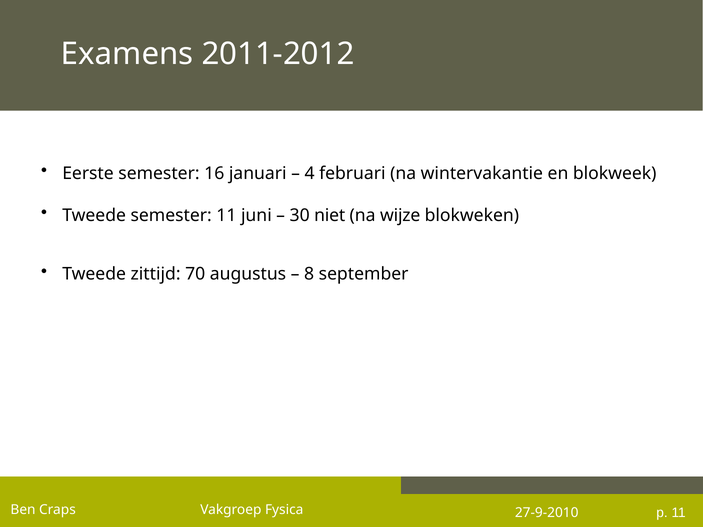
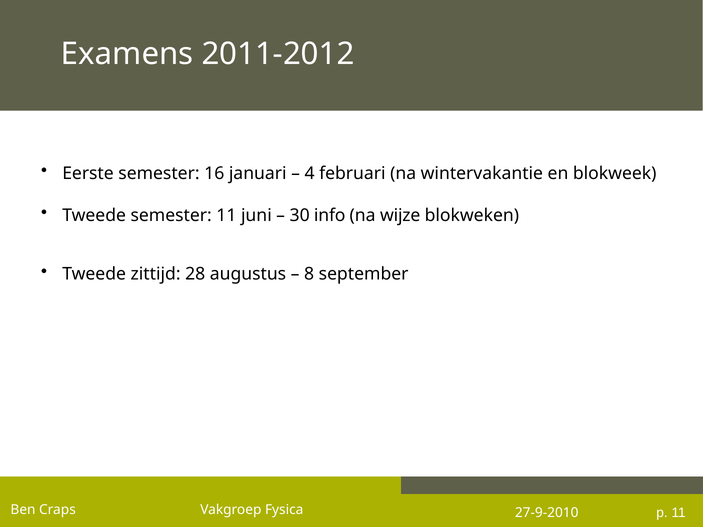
niet: niet -> info (330, 216)
70: 70 -> 28 (195, 274)
